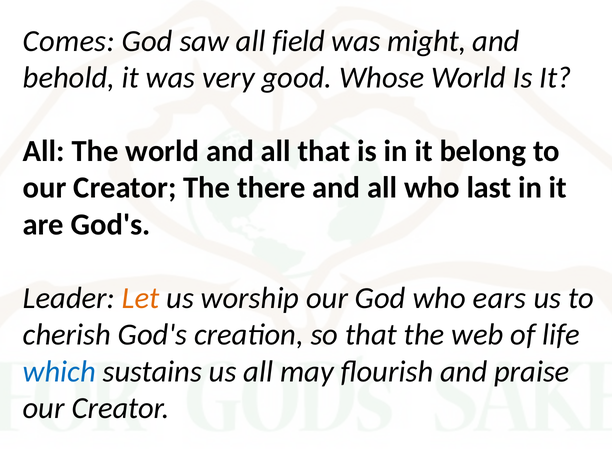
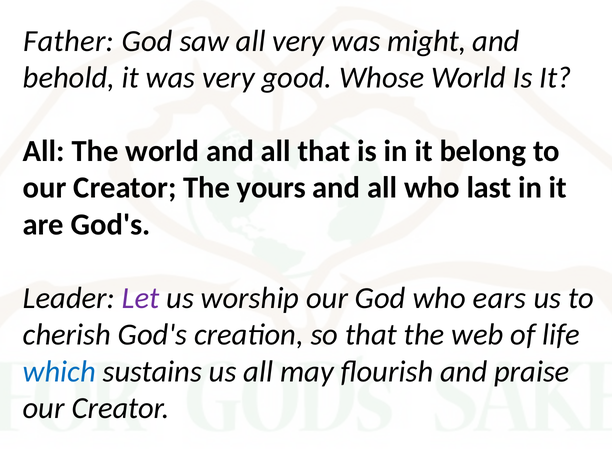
Comes: Comes -> Father (69, 41)
all field: field -> very (298, 41)
there: there -> yours (271, 188)
Let colour: orange -> purple (141, 298)
